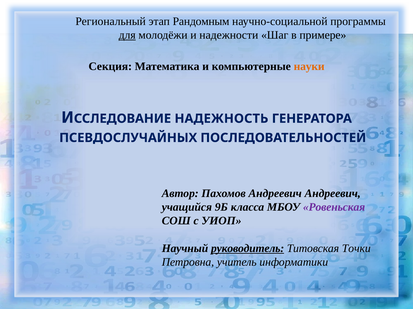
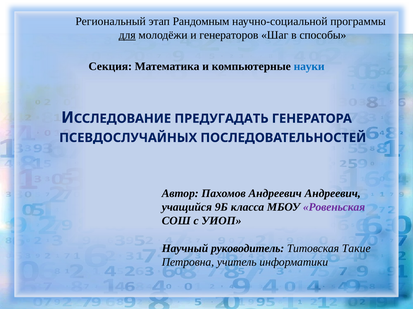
надежности: надежности -> генераторов (229, 35)
примере: примере -> способы (323, 35)
науки colour: orange -> blue (309, 67)
НАДЕЖНОСТЬ: НАДЕЖНОСТЬ -> ПРЕДУГАДАТЬ (221, 119)
руководитель underline: present -> none (248, 249)
Точки: Точки -> Такие (356, 249)
